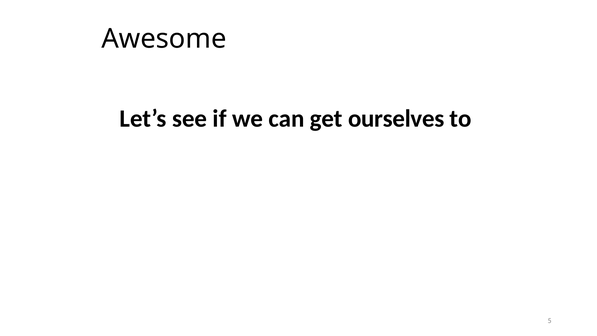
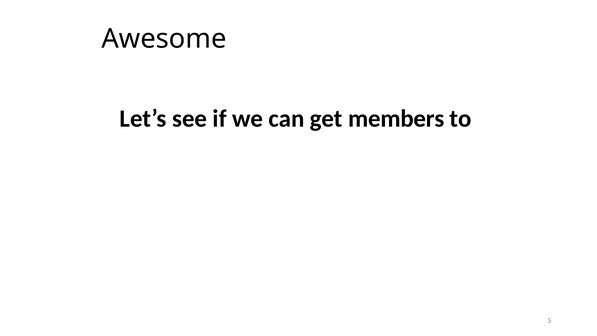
ourselves: ourselves -> members (396, 119)
